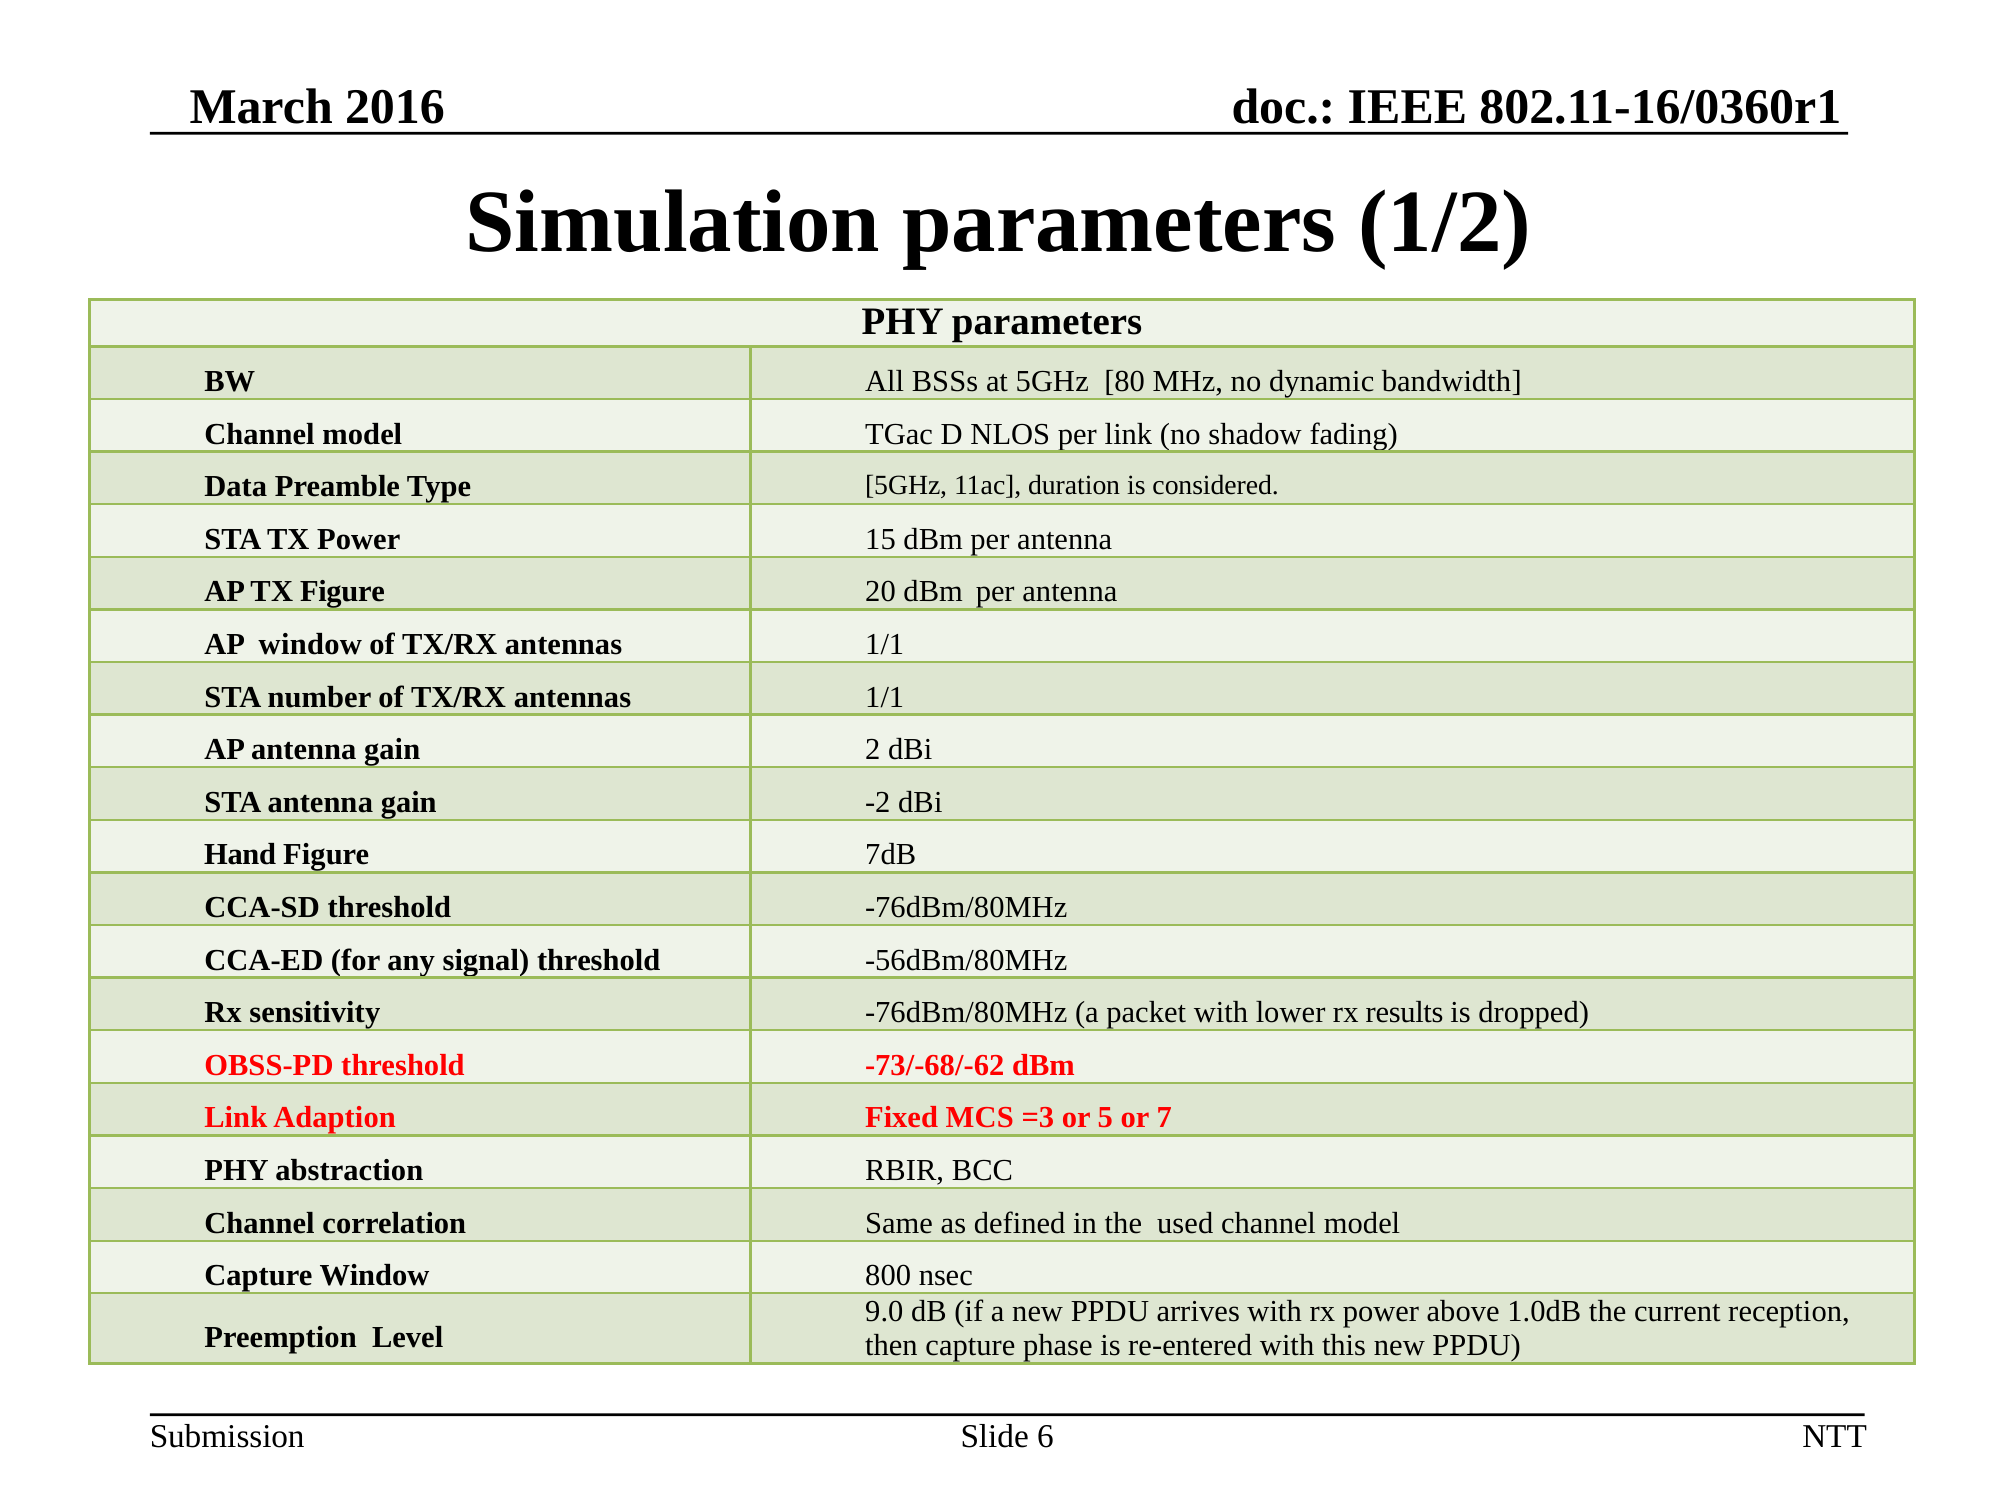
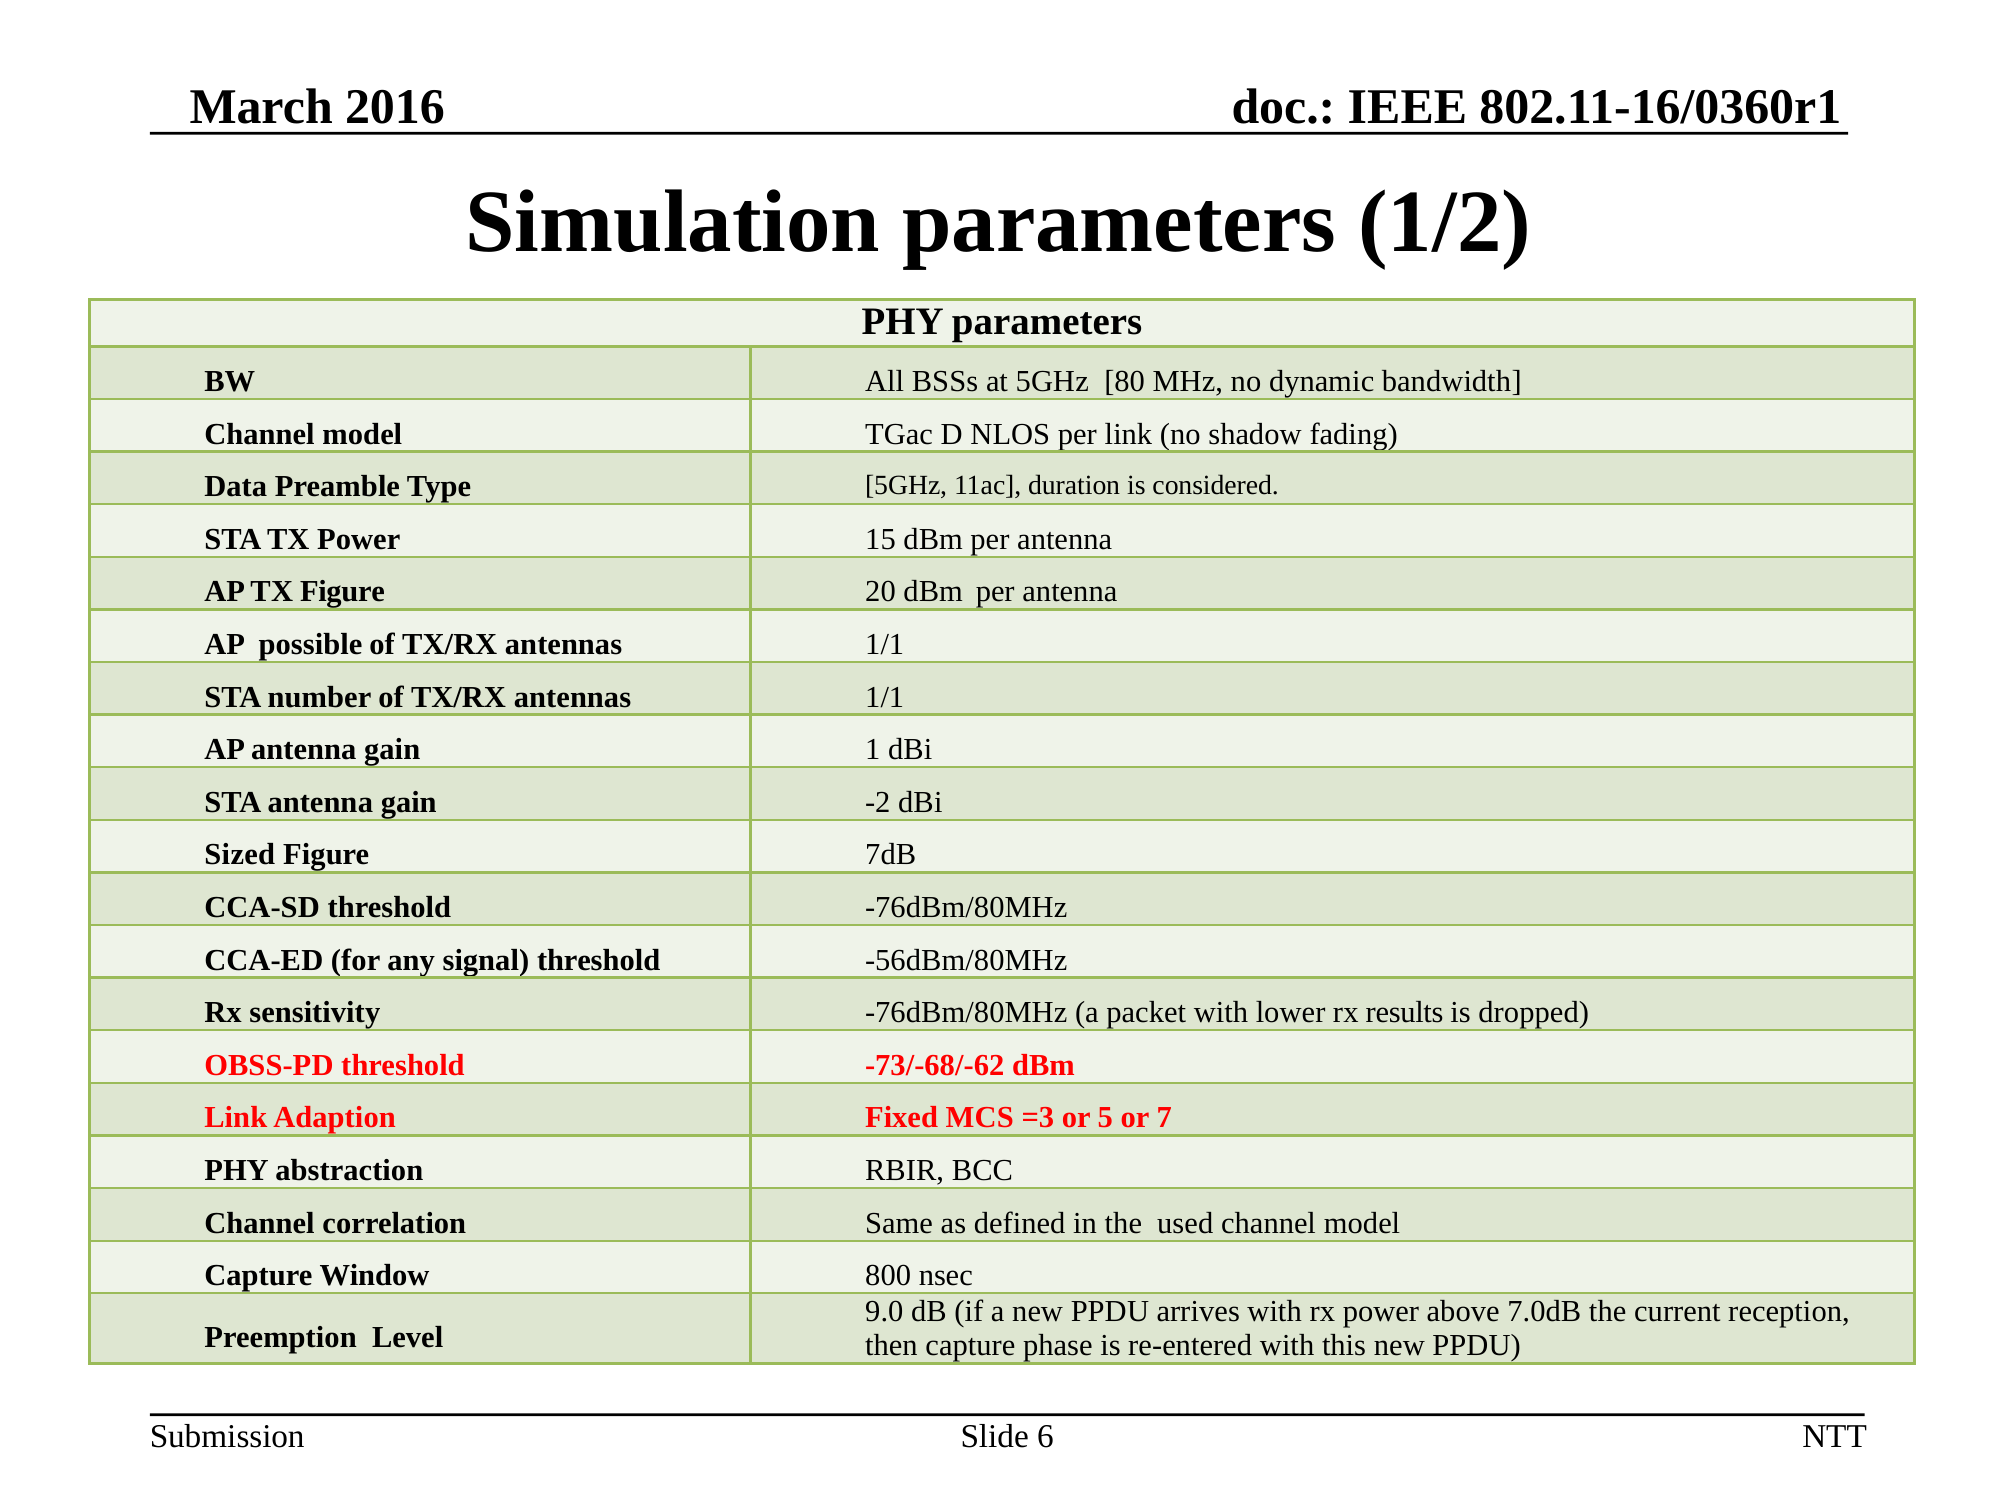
AP window: window -> possible (310, 645)
2: 2 -> 1 (873, 750)
Hand: Hand -> Sized (240, 855)
1.0dB: 1.0dB -> 7.0dB (1544, 1312)
